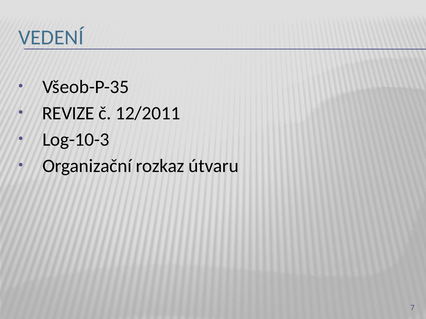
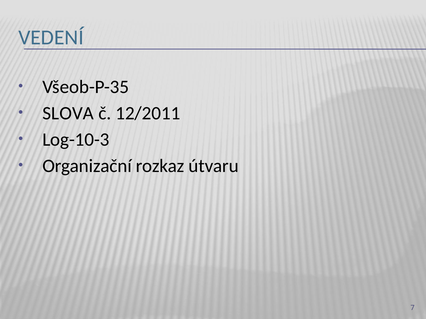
REVIZE: REVIZE -> SLOVA (68, 113)
